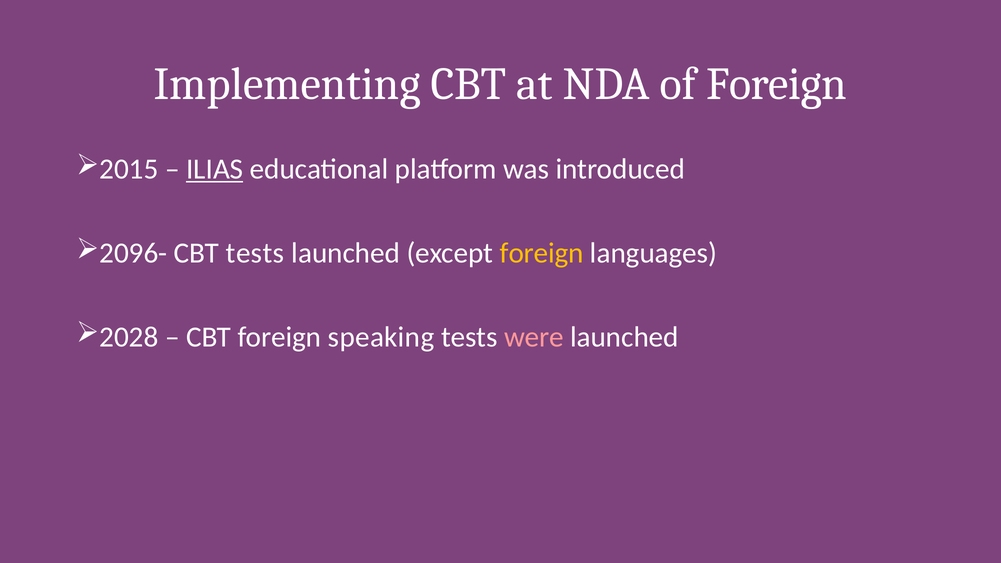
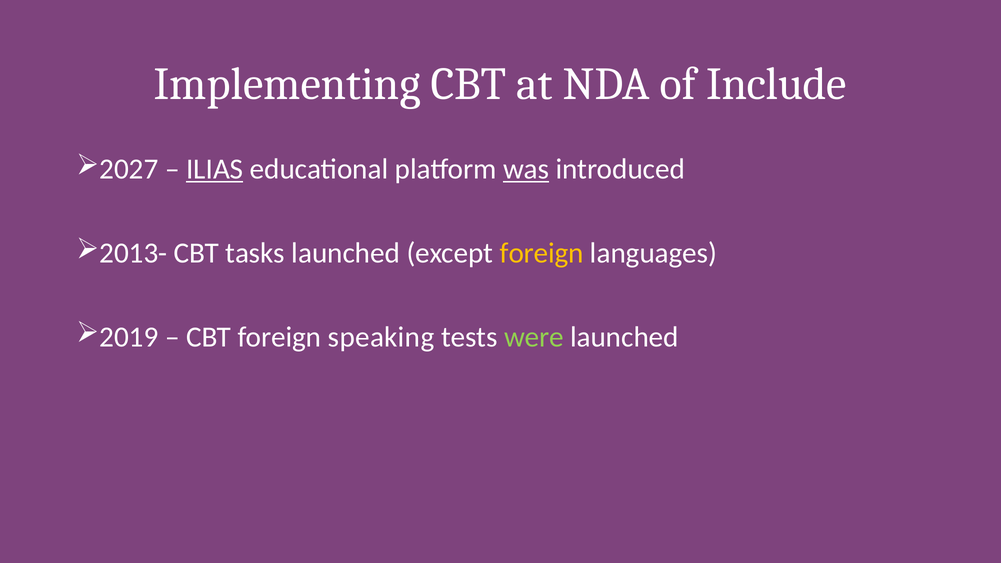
of Foreign: Foreign -> Include (776, 84)
2015: 2015 -> 2027 (129, 169)
was underline: none -> present (526, 169)
2096-: 2096- -> 2013- (133, 253)
CBT tests: tests -> tasks (255, 253)
2028: 2028 -> 2019 (129, 337)
were colour: pink -> light green (534, 337)
